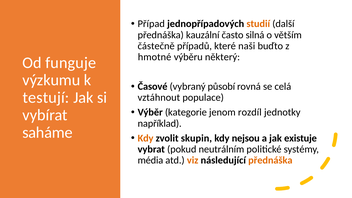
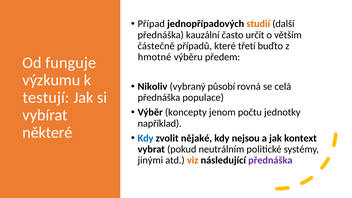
silná: silná -> určit (255, 35)
naši: naši -> třetí (247, 46)
některý: některý -> předem (223, 57)
Časové: Časové -> Nikoliv (152, 87)
vztáhnout: vztáhnout -> přednáška (159, 98)
kategorie: kategorie -> koncepty (186, 112)
rozdíl: rozdíl -> počtu (250, 112)
saháme: saháme -> některé (47, 133)
Kdy colour: orange -> blue (146, 138)
skupin: skupin -> nějaké (196, 138)
existuje: existuje -> kontext (300, 138)
média: média -> jinými (150, 160)
přednáška colour: orange -> purple (270, 160)
